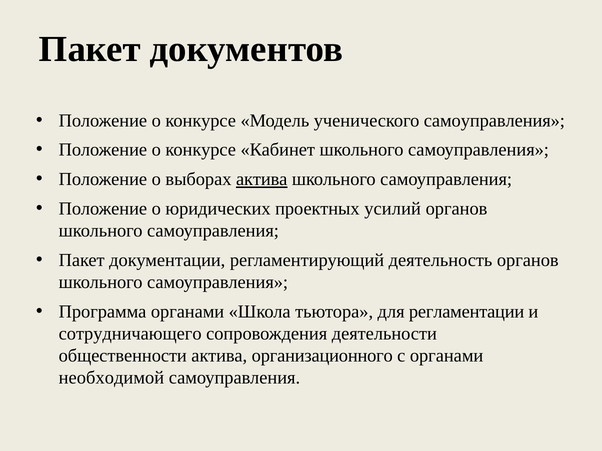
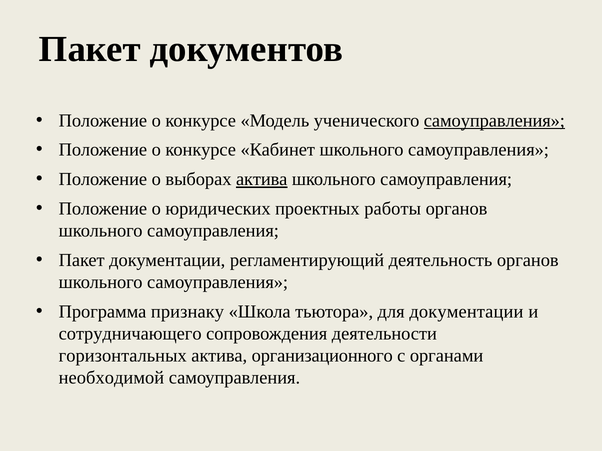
самоуправления underline: none -> present (494, 121)
усилий: усилий -> работы (393, 209)
Программа органами: органами -> признаку (187, 312)
для регламентации: регламентации -> документации (466, 312)
общественности: общественности -> горизонтальных (123, 356)
